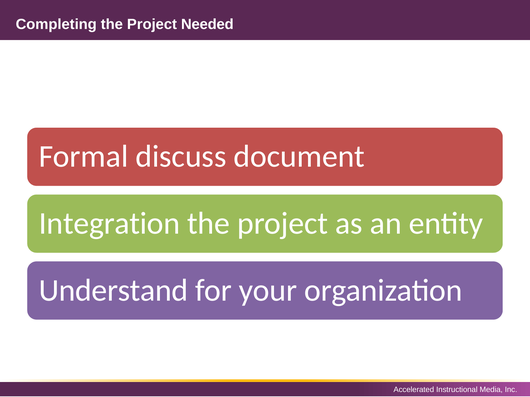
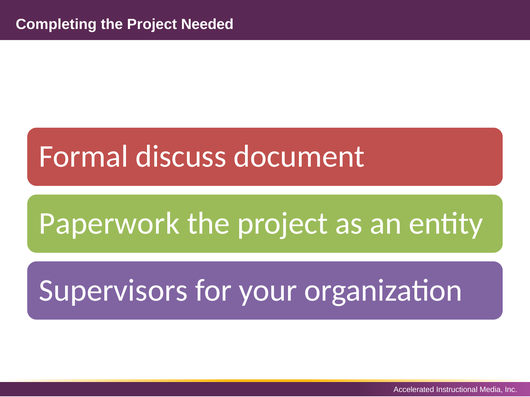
Integration: Integration -> Paperwork (109, 224)
Understand: Understand -> Supervisors (113, 291)
